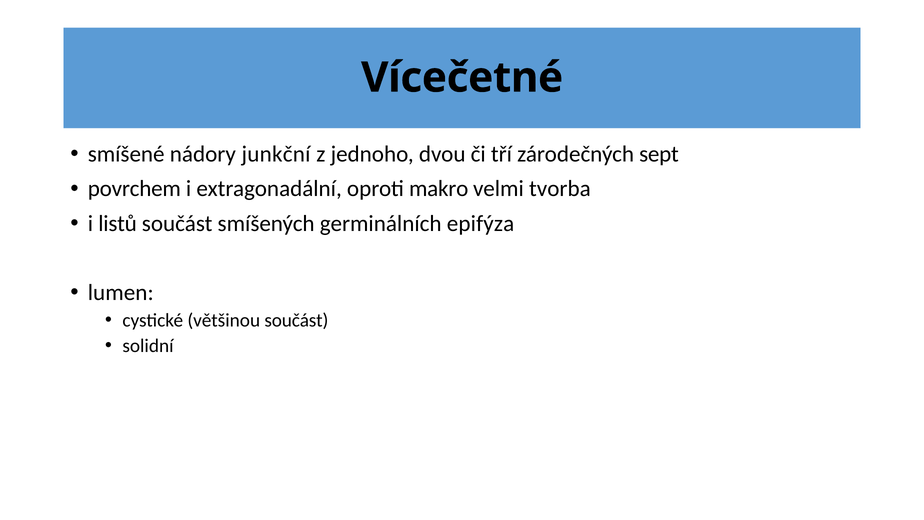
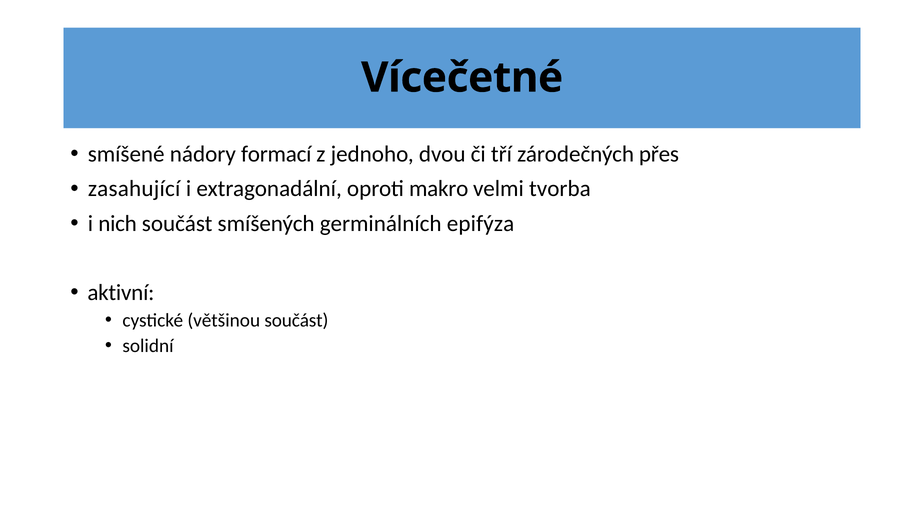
junkční: junkční -> formací (276, 154)
sept: sept -> přes (659, 154)
povrchem: povrchem -> zasahující (134, 189)
listů: listů -> nich (118, 223)
lumen: lumen -> aktivní (121, 292)
